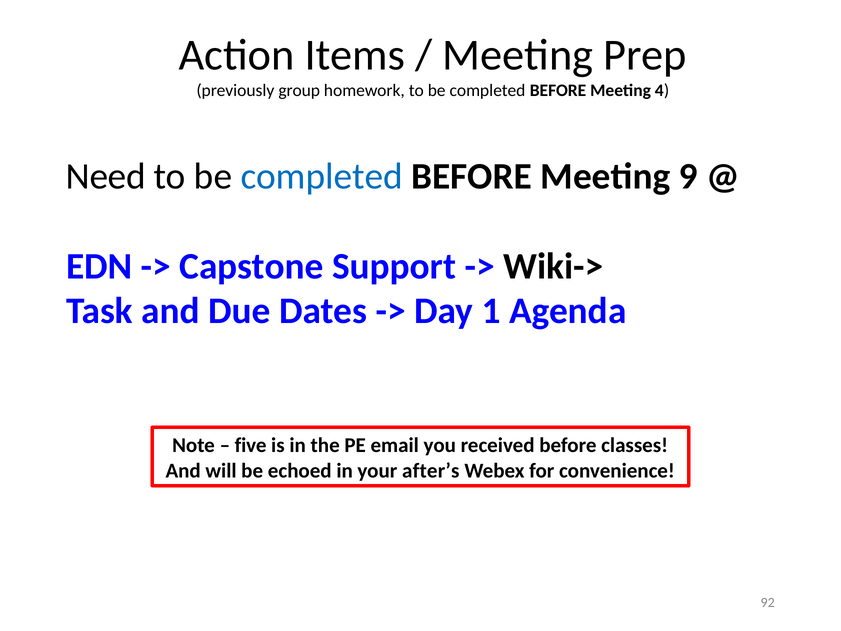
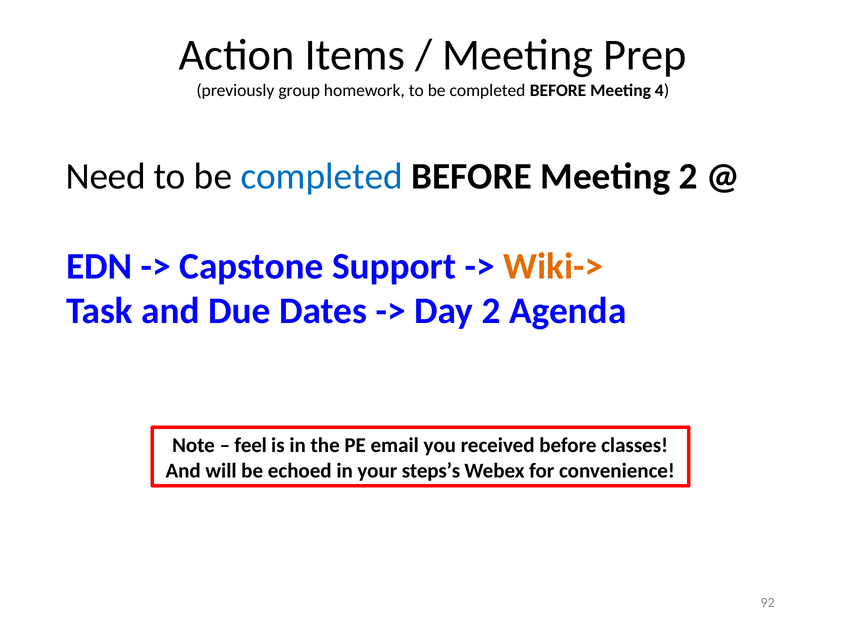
Meeting 9: 9 -> 2 (688, 176)
Wiki-> colour: black -> orange (553, 266)
Day 1: 1 -> 2 (491, 311)
five: five -> feel (251, 445)
after’s: after’s -> steps’s (431, 471)
